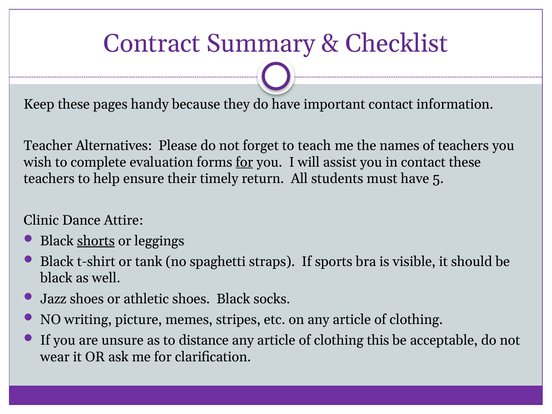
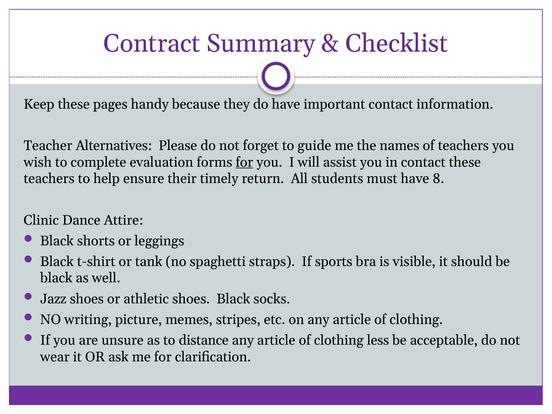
teach: teach -> guide (314, 146)
5: 5 -> 8 (438, 179)
shorts underline: present -> none (96, 241)
this: this -> less (378, 340)
